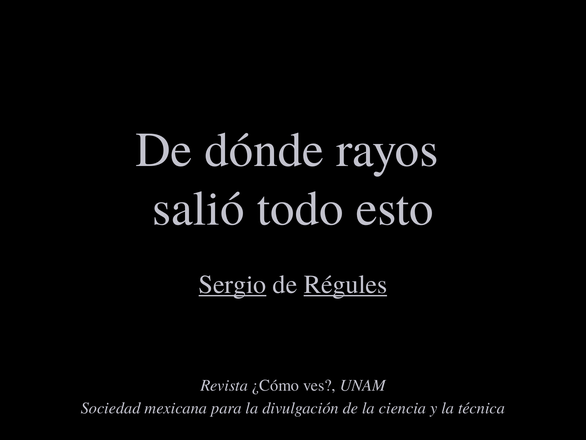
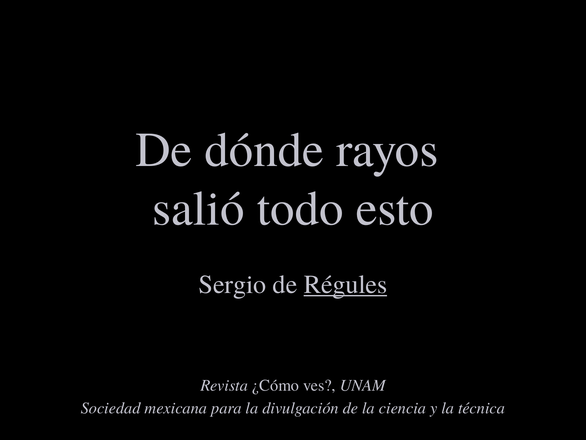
Sergio underline: present -> none (232, 284)
